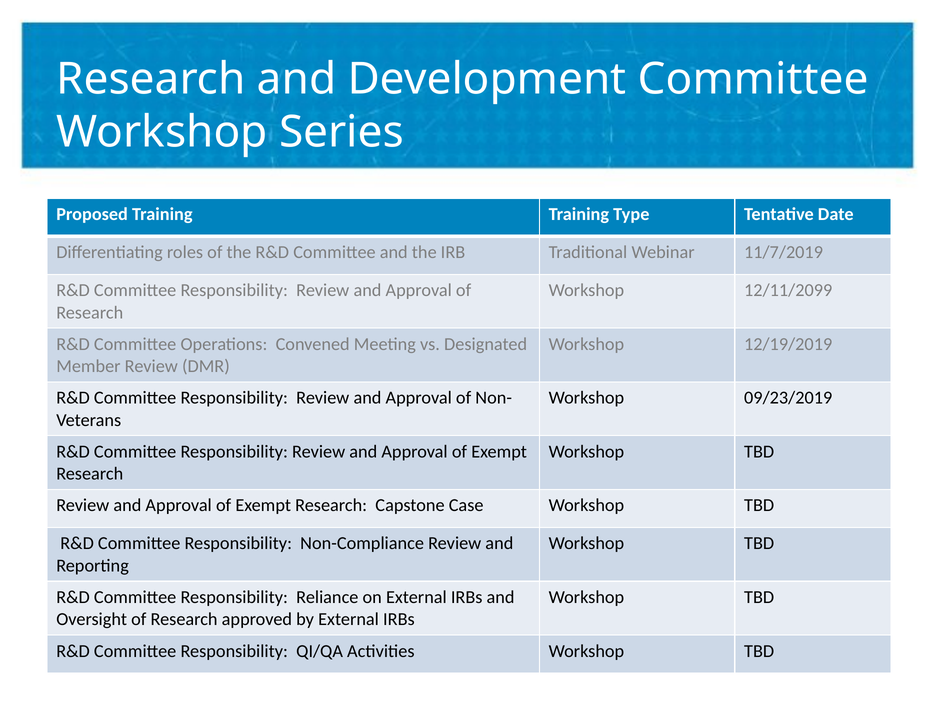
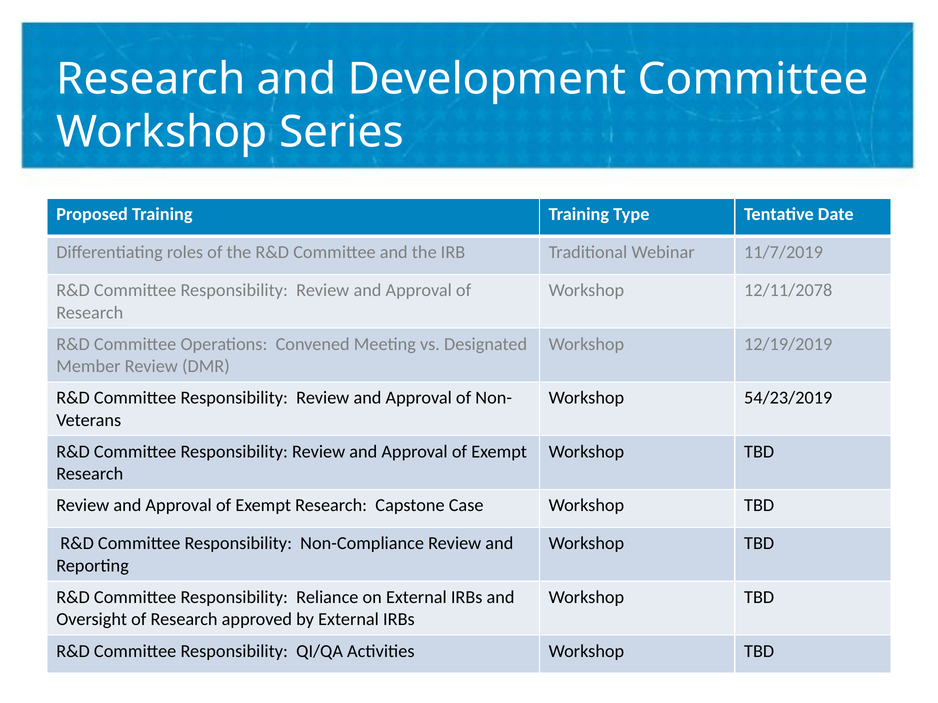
12/11/2099: 12/11/2099 -> 12/11/2078 (788, 291)
09/23/2019: 09/23/2019 -> 54/23/2019 (788, 398)
